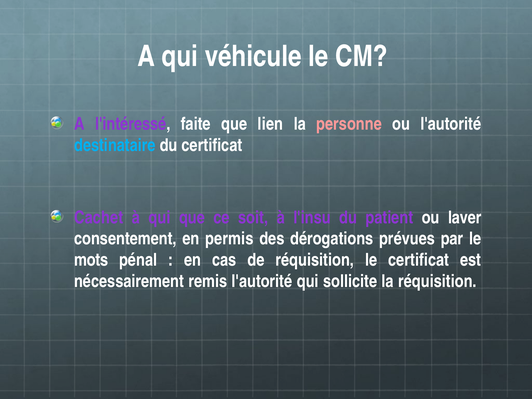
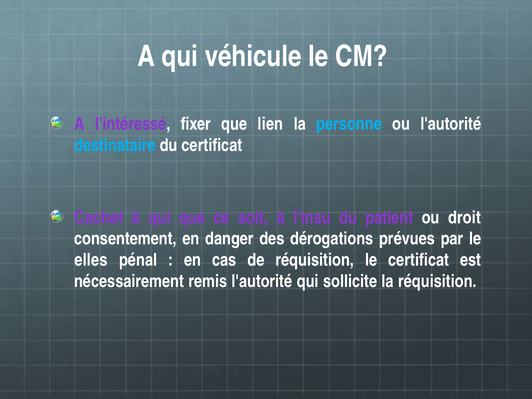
faite: faite -> fixer (196, 124)
personne colour: pink -> light blue (349, 124)
laver: laver -> droit (465, 217)
permis: permis -> danger (229, 239)
mots: mots -> elles (91, 260)
